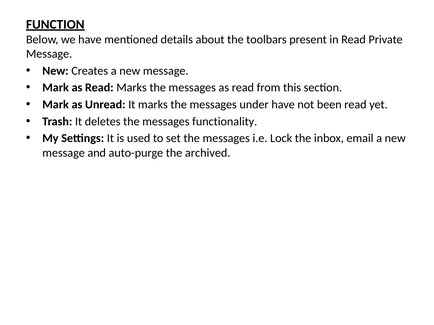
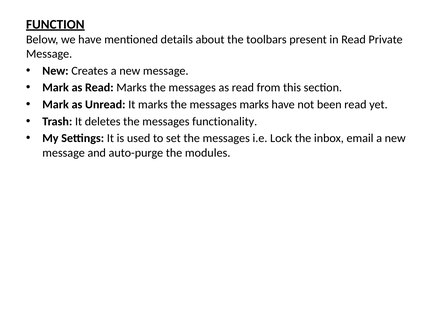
messages under: under -> marks (254, 105)
archived: archived -> modules (208, 153)
